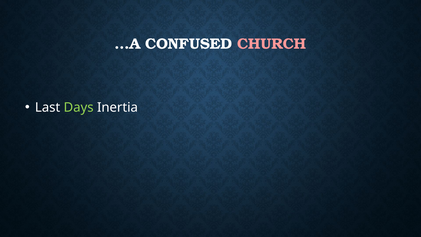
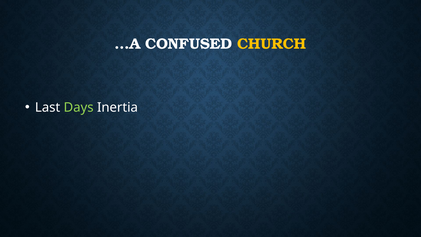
CHURCH colour: pink -> yellow (272, 44)
